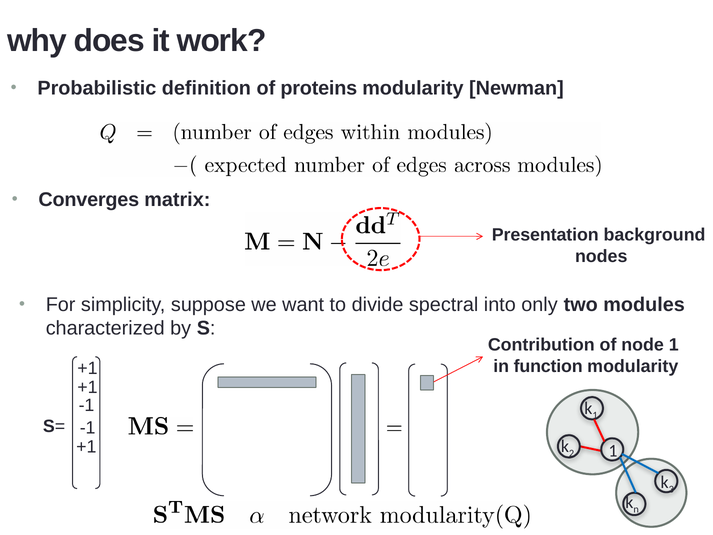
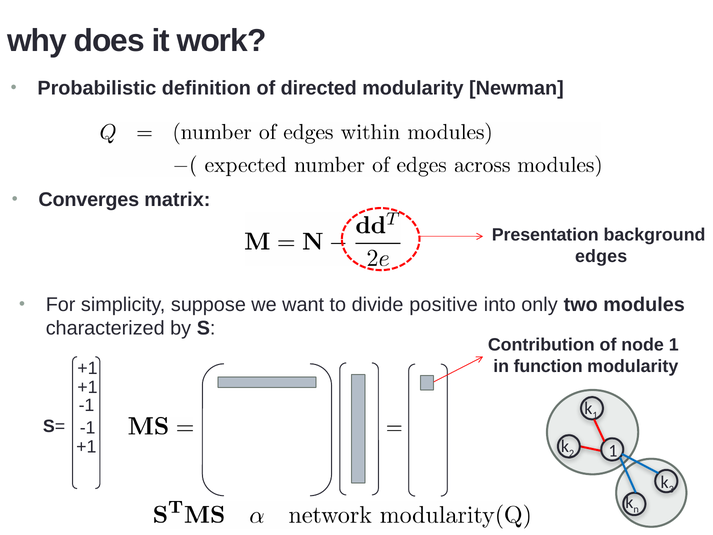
proteins: proteins -> directed (319, 88)
nodes: nodes -> edges (601, 256)
spectral: spectral -> positive (444, 304)
